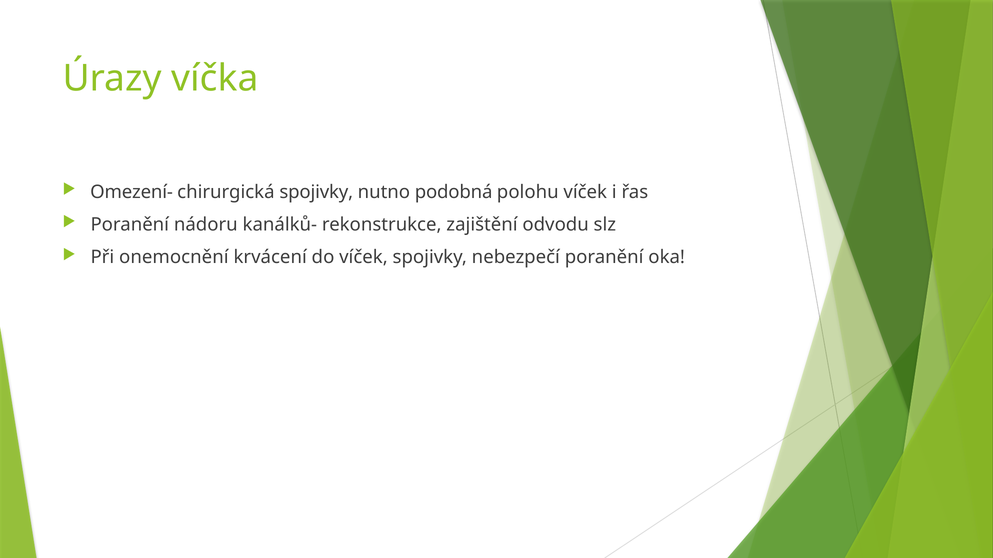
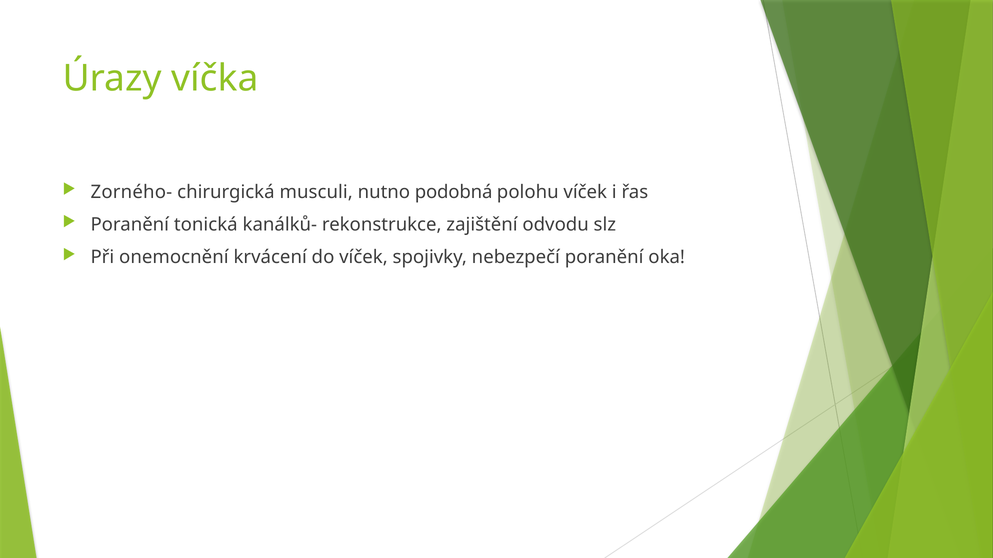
Omezení-: Omezení- -> Zorného- (131, 192)
chirurgická spojivky: spojivky -> musculi (316, 192)
nádoru: nádoru -> tonická (206, 225)
